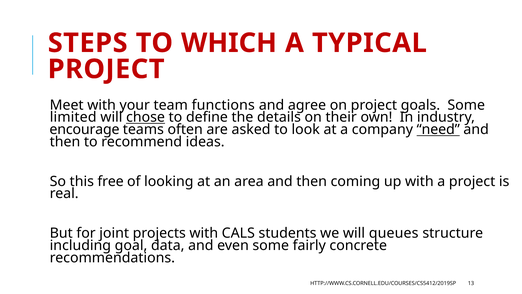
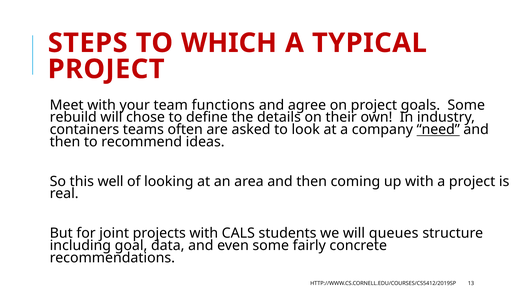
limited: limited -> rebuild (73, 117)
chose underline: present -> none (146, 117)
encourage: encourage -> containers (84, 129)
free: free -> well (111, 181)
